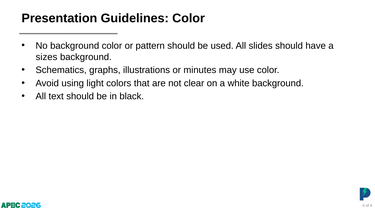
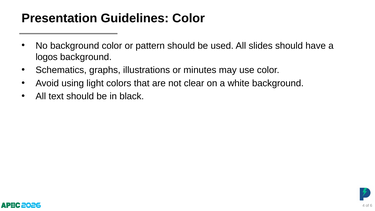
sizes: sizes -> logos (47, 57)
